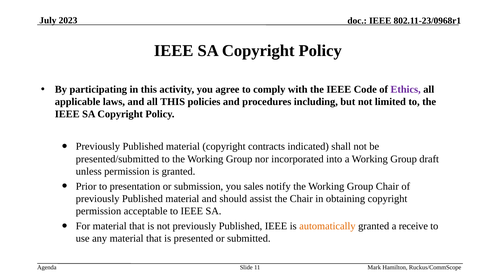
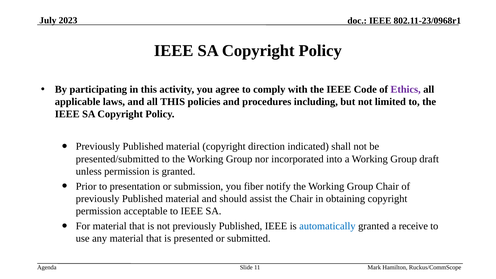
contracts: contracts -> direction (267, 147)
sales: sales -> fiber (254, 186)
automatically colour: orange -> blue (327, 226)
